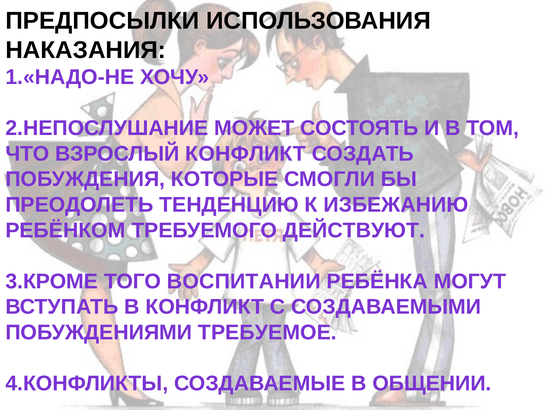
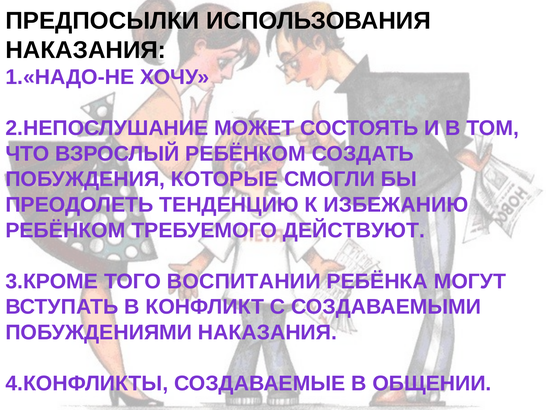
ВЗРОСЛЫЙ КОНФЛИКТ: КОНФЛИКТ -> РЕБЁНКОМ (246, 154)
ПОБУЖДЕНИЯМИ ТРЕБУЕМОЕ: ТРЕБУЕМОЕ -> НАКАЗАНИЯ (267, 332)
